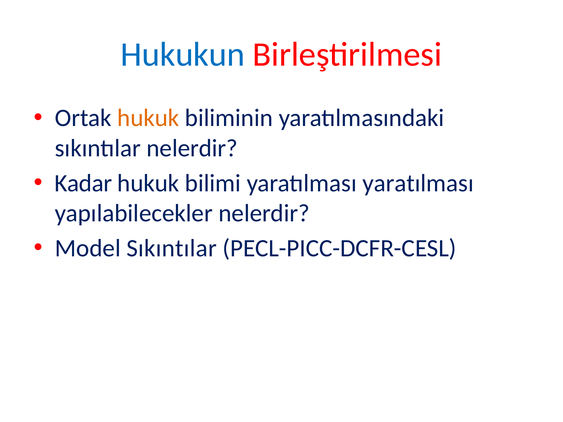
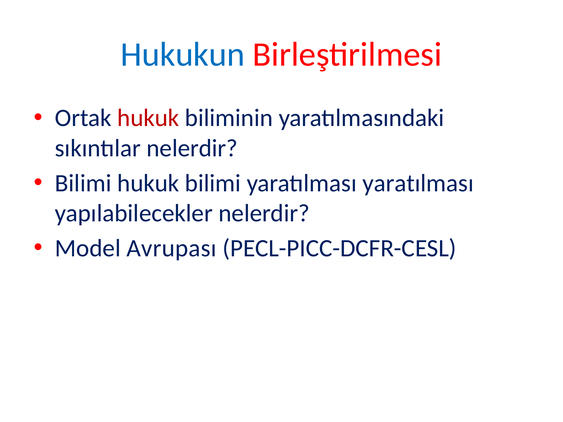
hukuk colour: orange -> red (148, 118)
Kadar: Kadar -> Bilimi (83, 183)
Model Sıkıntılar: Sıkıntılar -> Avrupası (172, 248)
